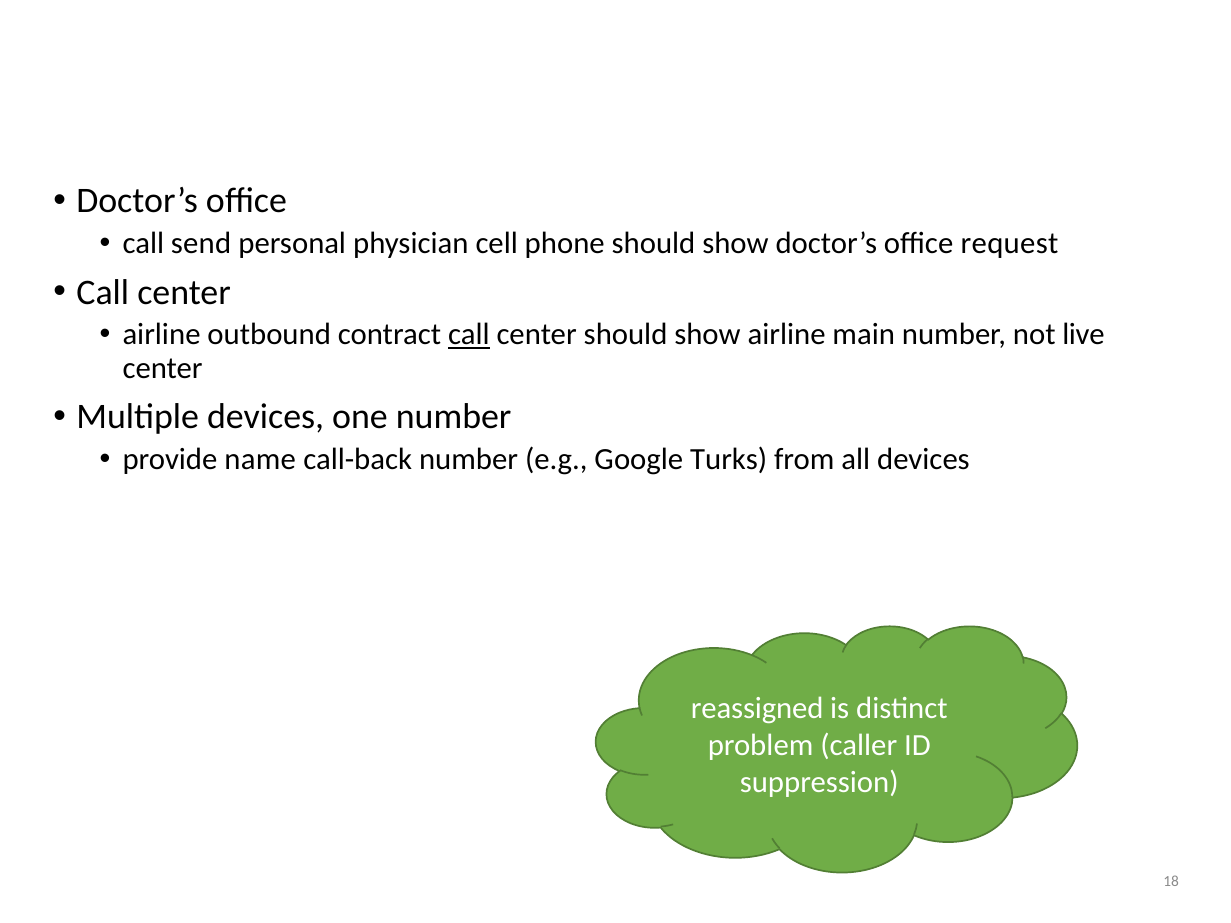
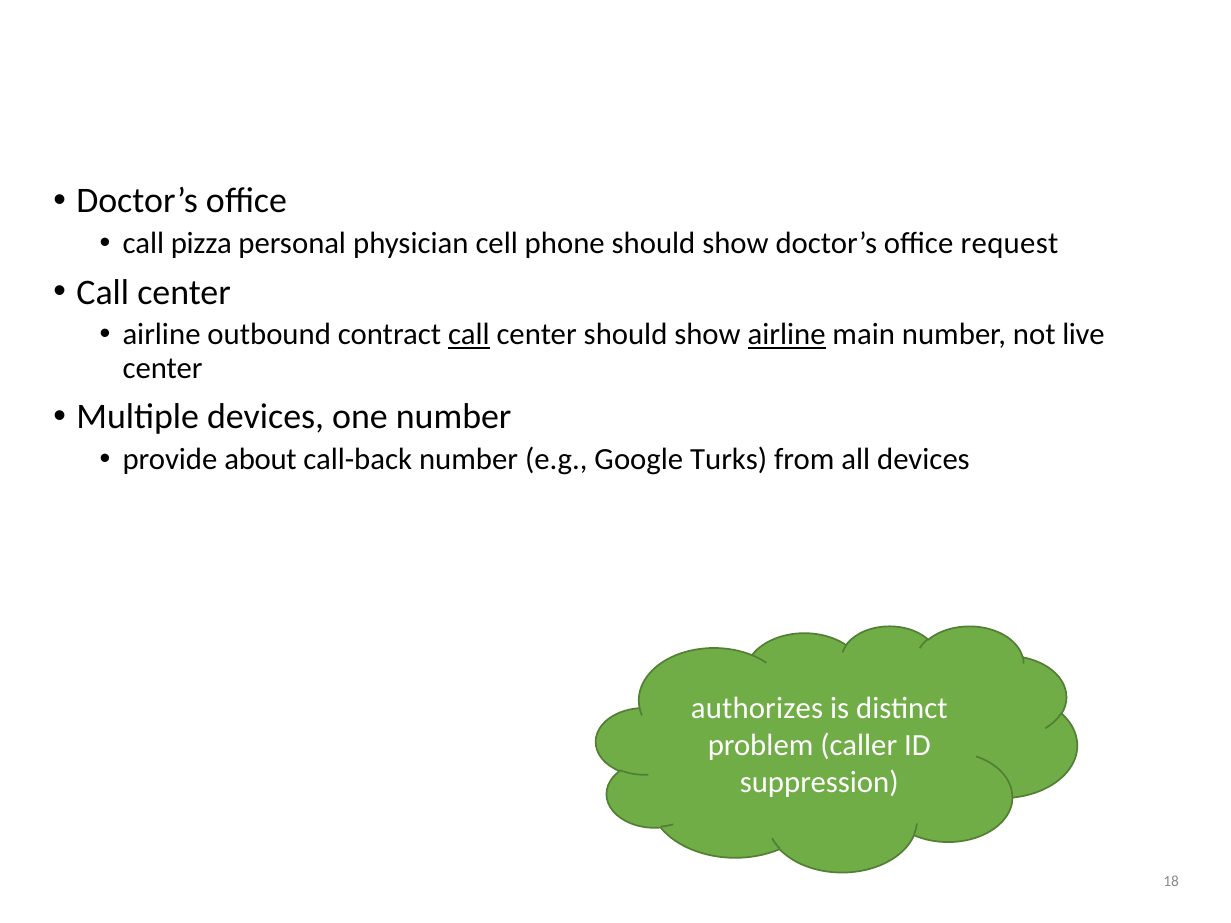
send: send -> pizza (201, 244)
airline underline: none -> present (787, 335)
name: name -> about (260, 459)
reassigned: reassigned -> authorizes (757, 708)
